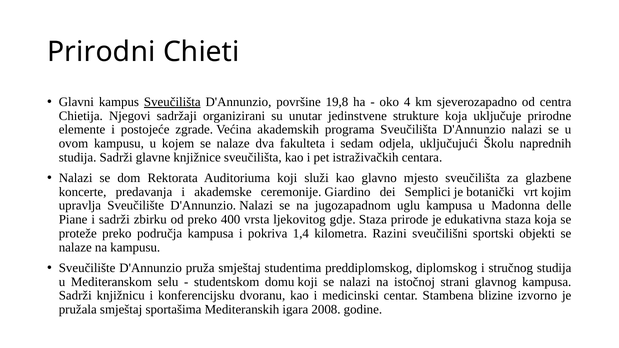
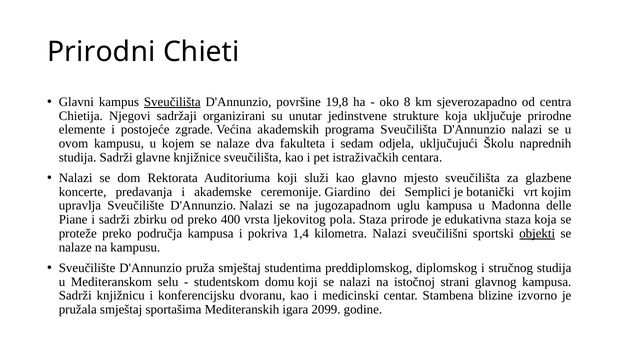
4: 4 -> 8 (407, 102)
gdje: gdje -> pola (343, 220)
kilometra Razini: Razini -> Nalazi (390, 234)
objekti underline: none -> present (537, 234)
2008: 2008 -> 2099 (326, 310)
